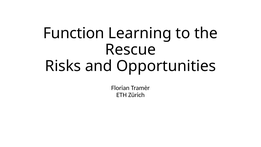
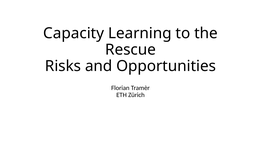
Function: Function -> Capacity (74, 33)
